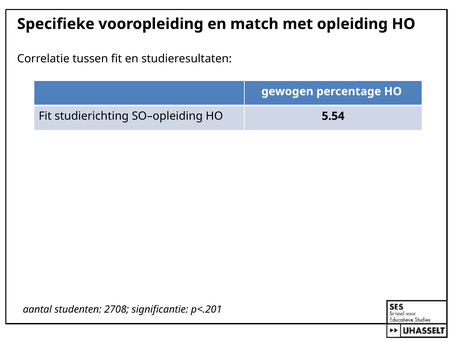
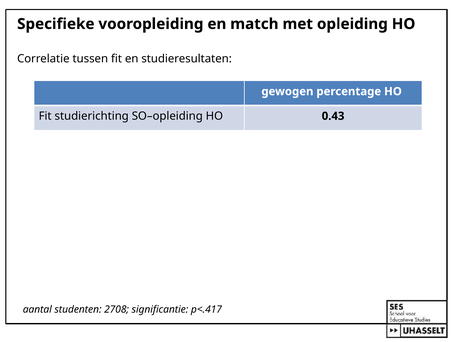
5.54: 5.54 -> 0.43 (333, 116)
p<.201: p<.201 -> p<.417 (206, 309)
